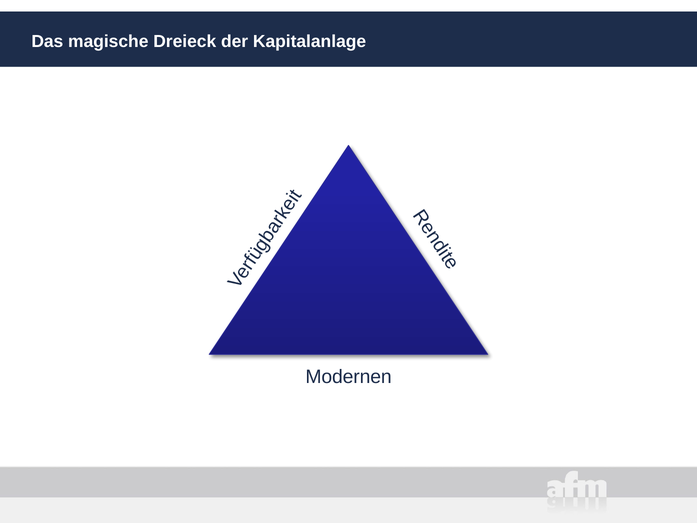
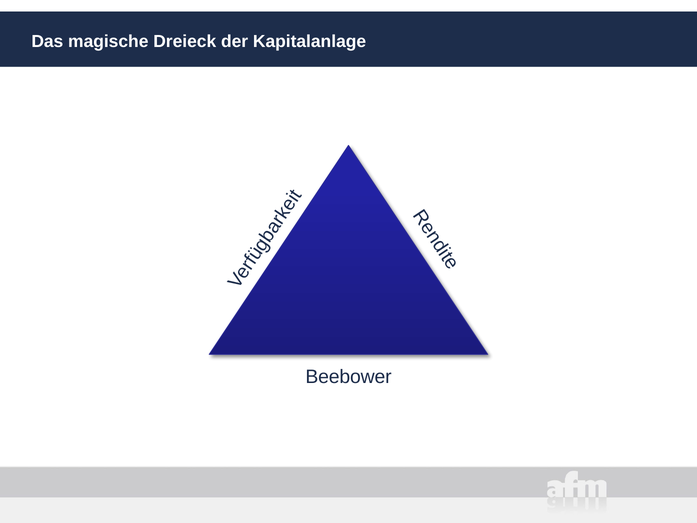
Modernen: Modernen -> Beebower (349, 376)
